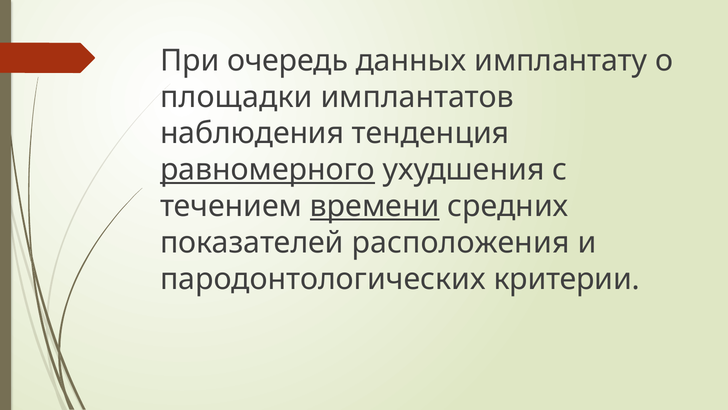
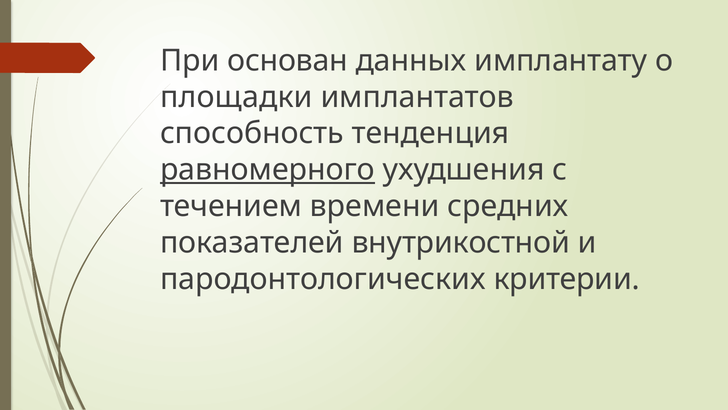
очередь: очередь -> основан (288, 61)
наблюдения: наблюдения -> способность (252, 133)
времени underline: present -> none (375, 206)
расположения: расположения -> внутрикостной (461, 242)
